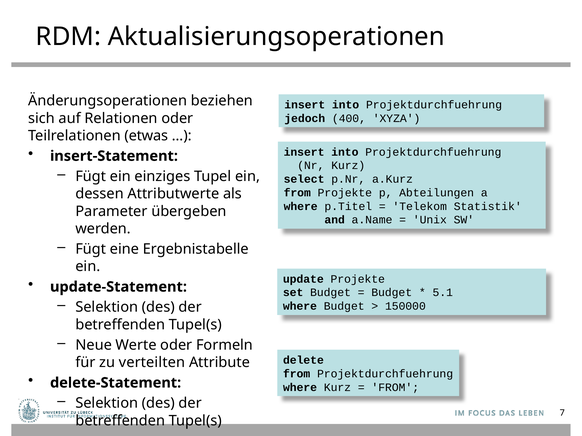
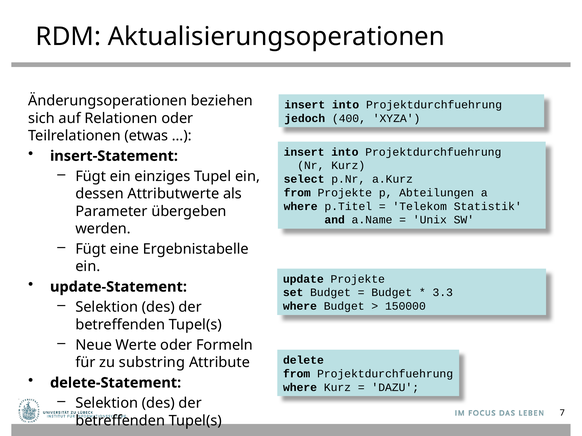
5.1: 5.1 -> 3.3 (443, 293)
verteilten: verteilten -> substring (152, 363)
FROM: FROM -> DAZU (395, 388)
